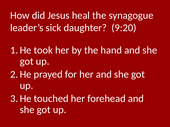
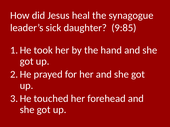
9:20: 9:20 -> 9:85 (124, 28)
